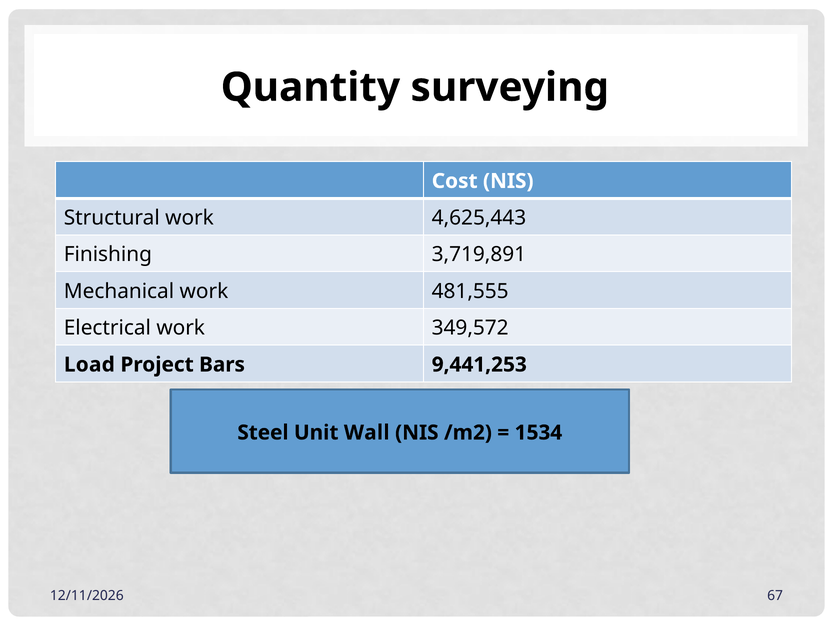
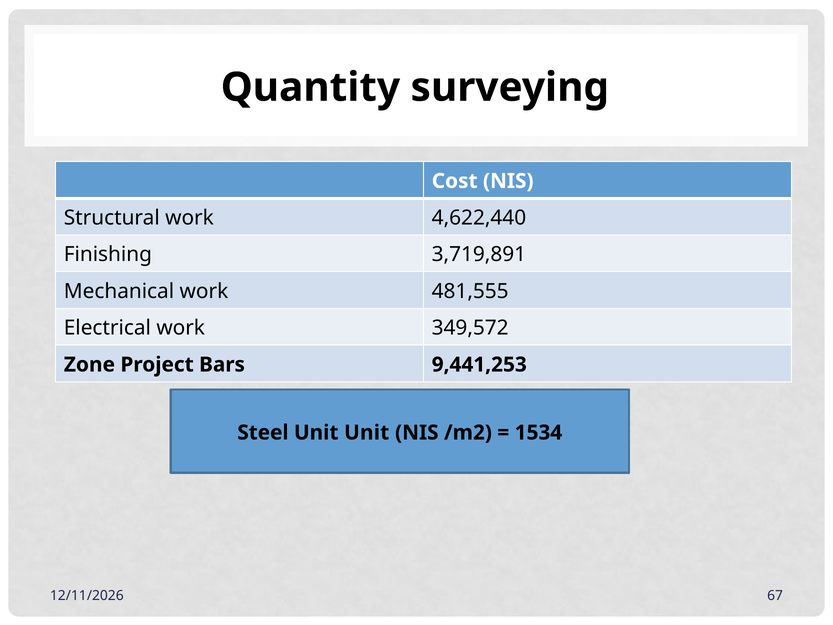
4,625,443: 4,625,443 -> 4,622,440 (479, 218)
Load: Load -> Zone (89, 365)
Unit Wall: Wall -> Unit (367, 432)
